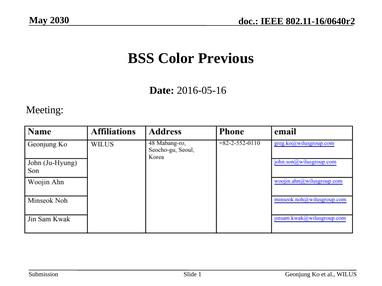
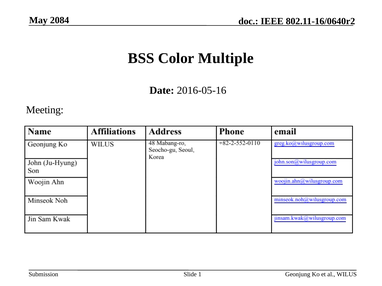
2030: 2030 -> 2084 (60, 20)
Previous: Previous -> Multiple (226, 58)
